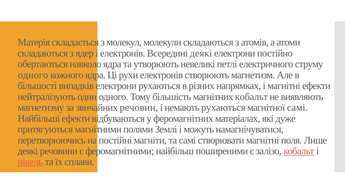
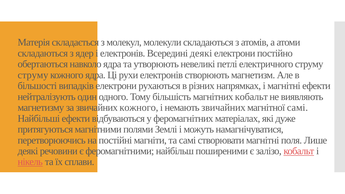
одного: одного -> струму (33, 75)
звичайних речовин: речовин -> кожного (139, 108)
немають рухаються: рухаються -> звичайних (223, 108)
